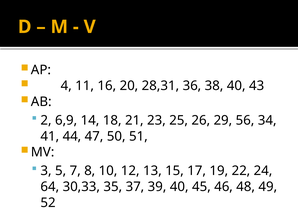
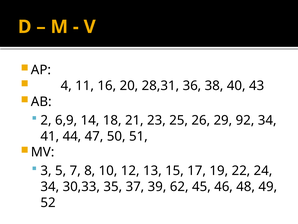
56: 56 -> 92 (245, 120)
64: 64 -> 34 (50, 186)
39 40: 40 -> 62 (179, 186)
